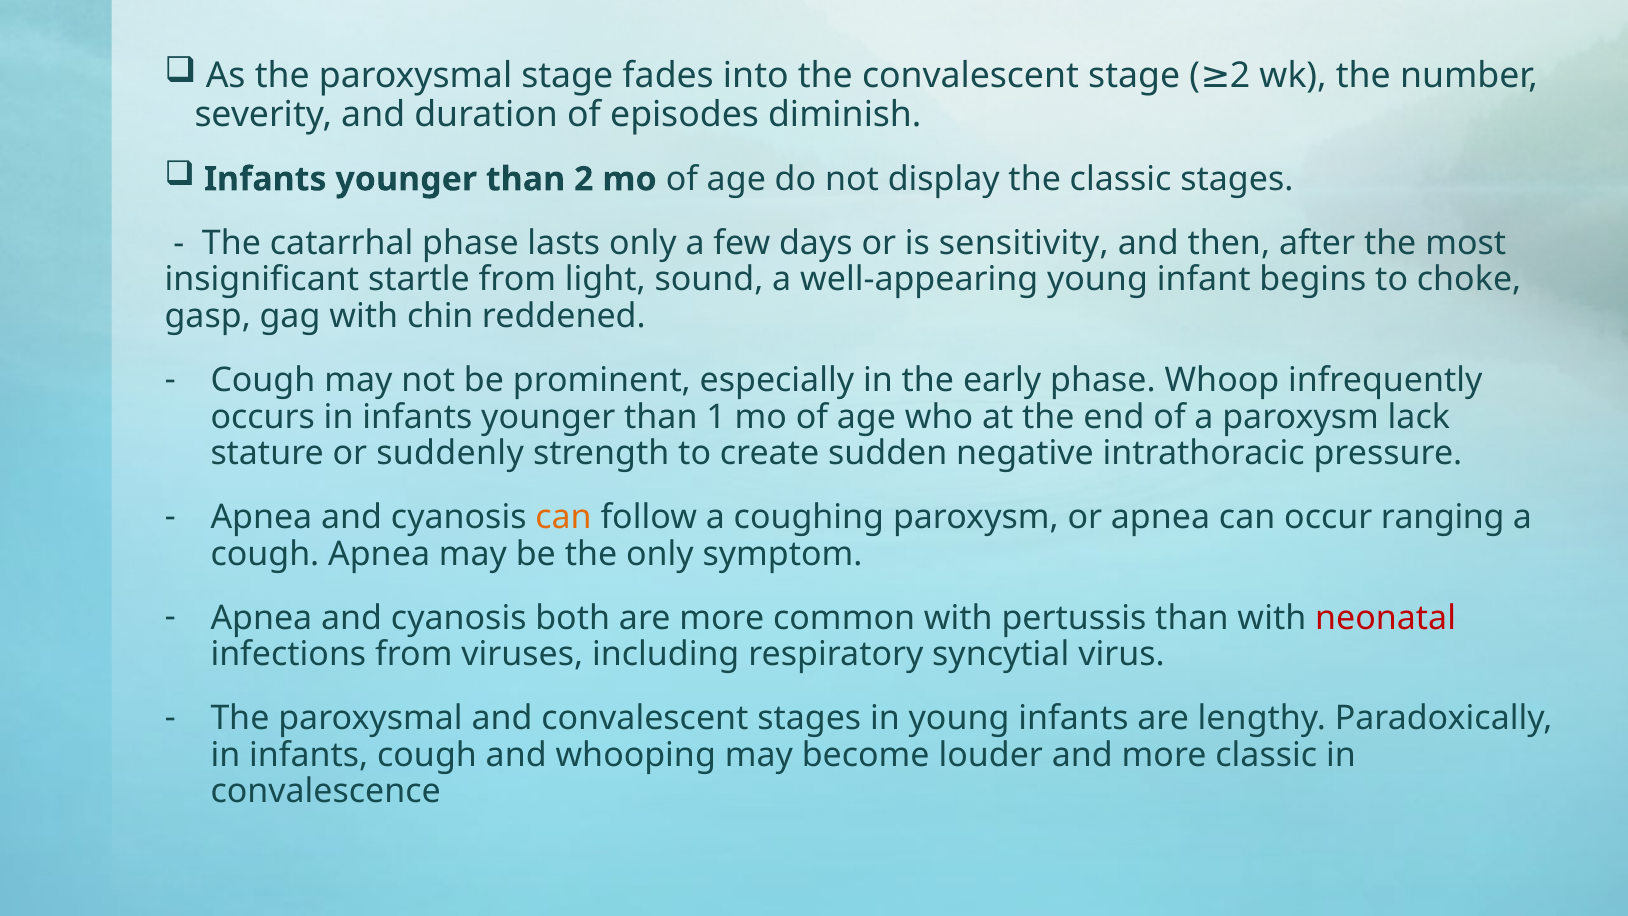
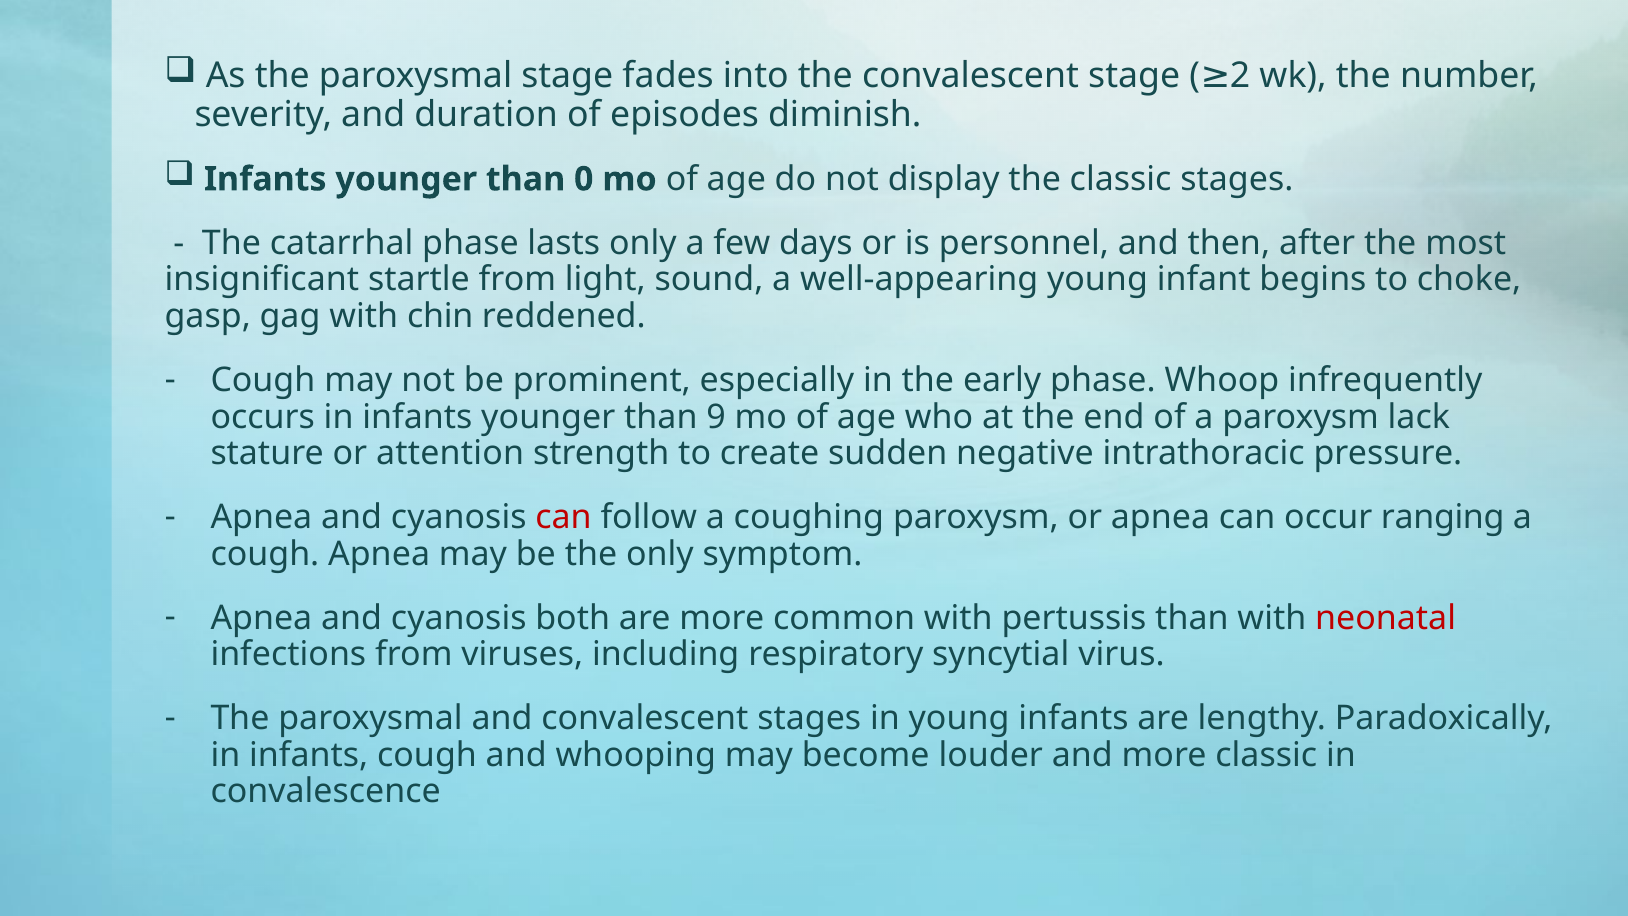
than 2: 2 -> 0 (584, 179)
sensitivity: sensitivity -> personnel (1024, 243)
1: 1 -> 9 (716, 417)
suddenly: suddenly -> attention (450, 454)
can colour: orange -> red (563, 517)
